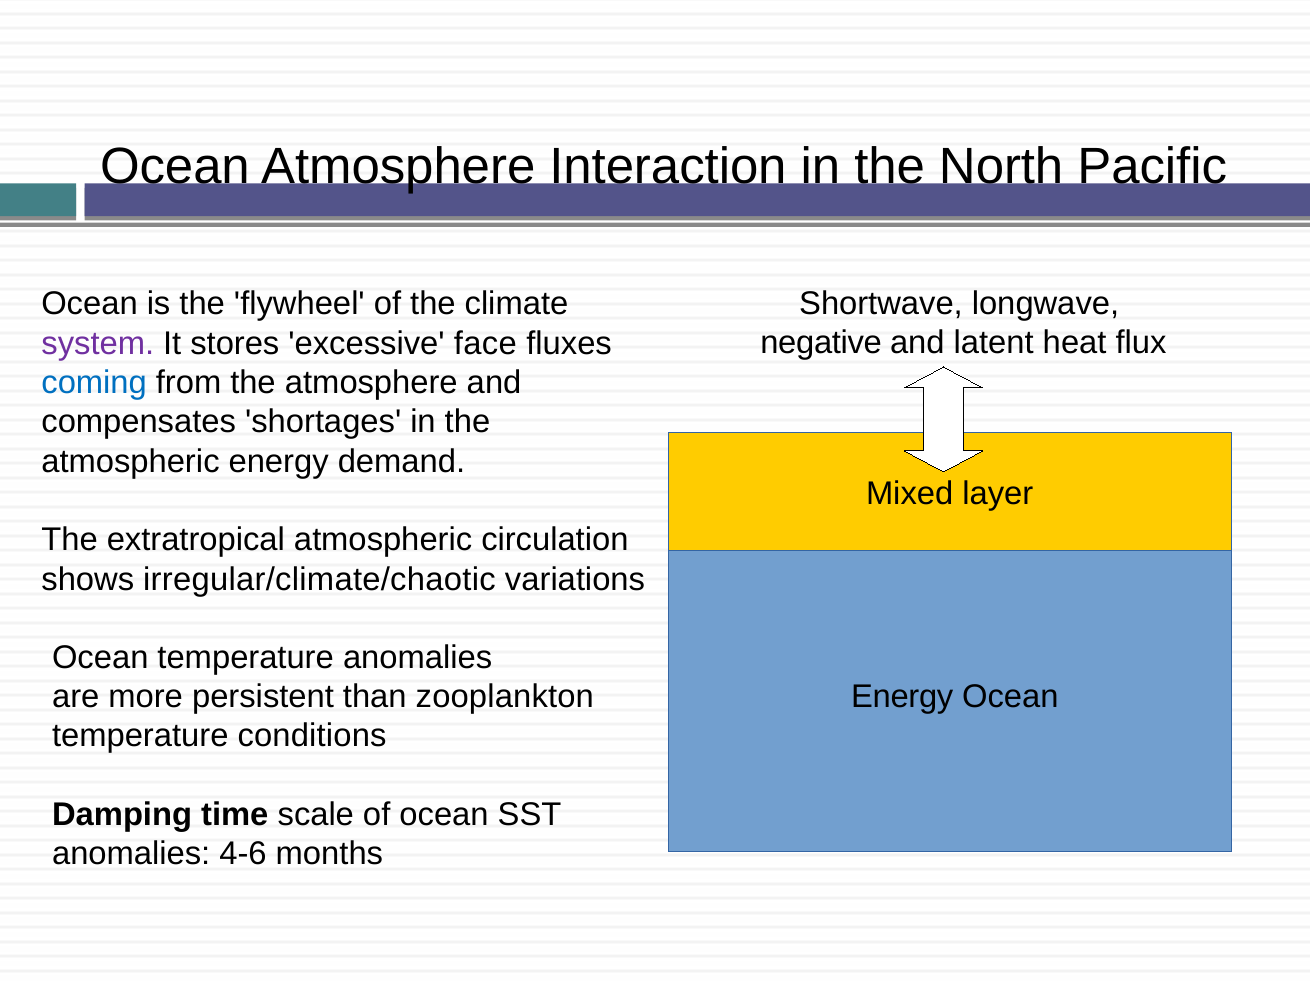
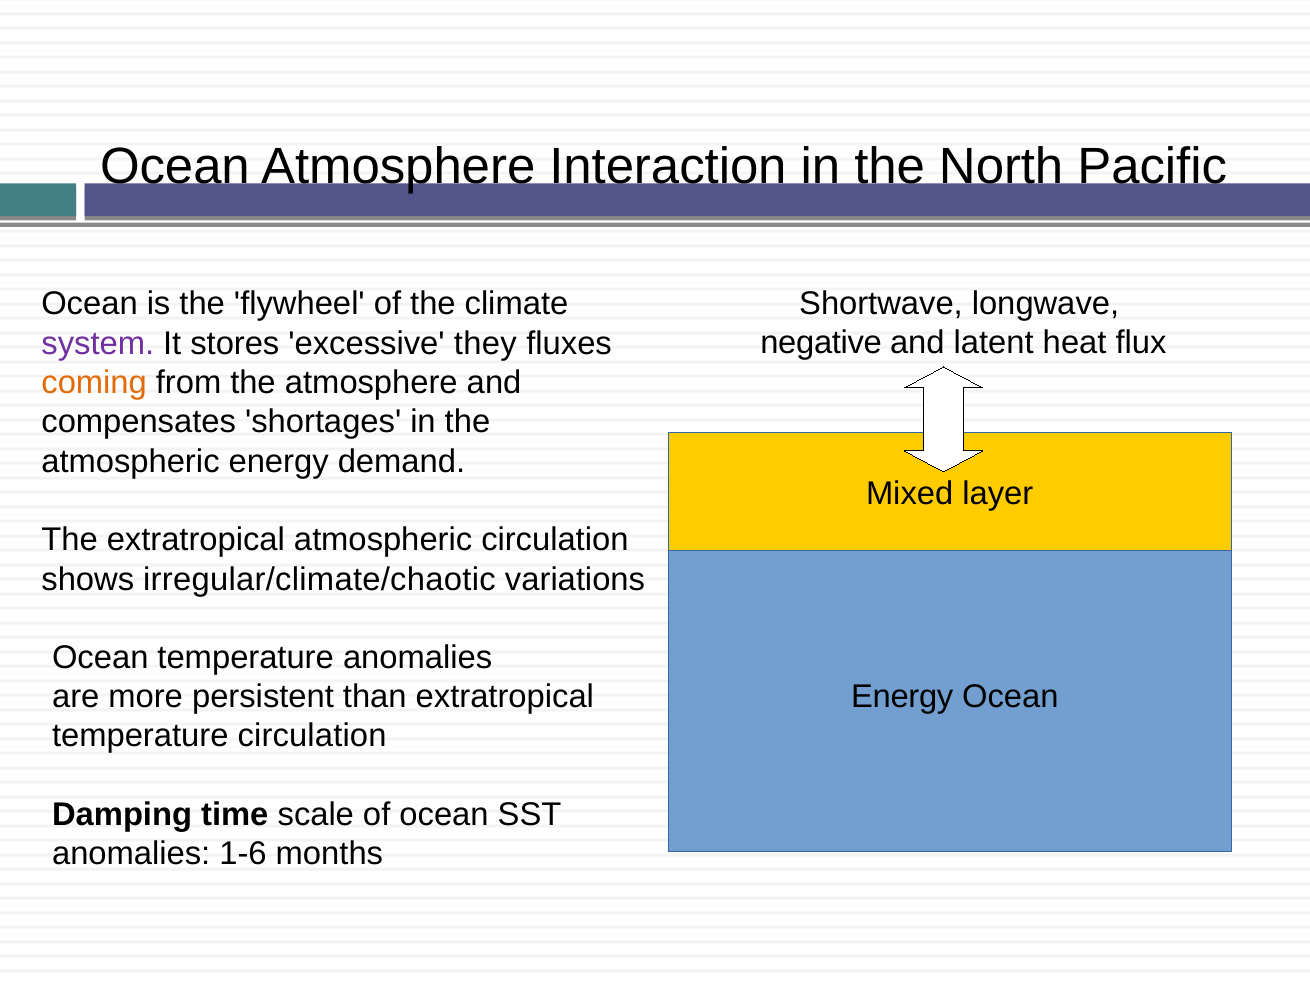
face: face -> they (485, 343)
coming colour: blue -> orange (94, 382)
than zooplankton: zooplankton -> extratropical (505, 696)
temperature conditions: conditions -> circulation (312, 736)
4-6: 4-6 -> 1-6 (243, 854)
